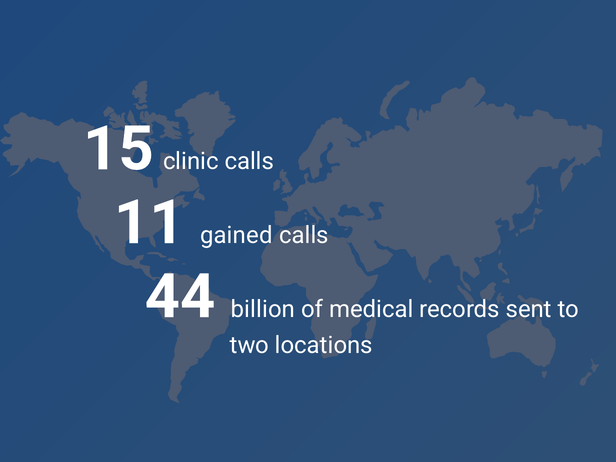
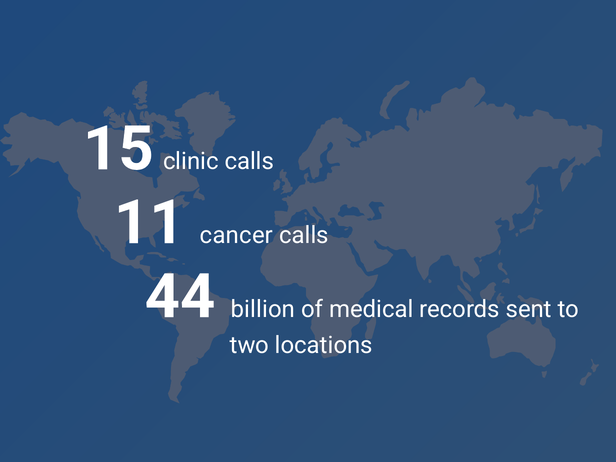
gained: gained -> cancer (236, 235)
